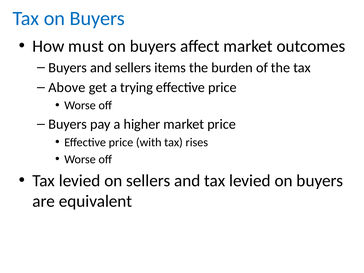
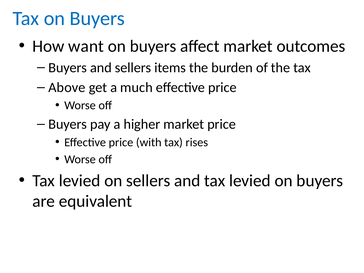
must: must -> want (86, 46)
trying: trying -> much (136, 87)
